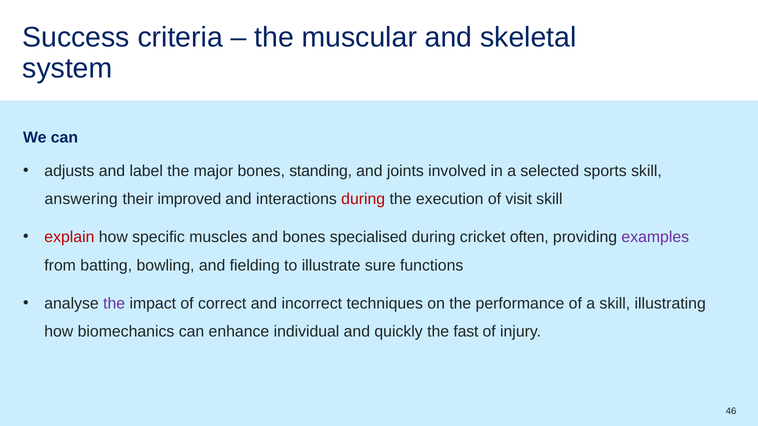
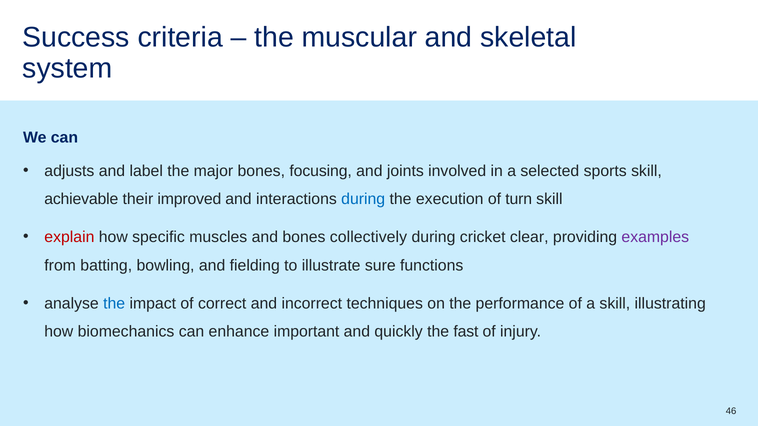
standing: standing -> focusing (321, 171)
answering: answering -> achievable (81, 199)
during colour: red -> blue (363, 199)
visit: visit -> turn (519, 199)
specialised: specialised -> collectively (368, 237)
often: often -> clear (529, 237)
the colour: purple -> blue (114, 304)
individual: individual -> important (306, 332)
